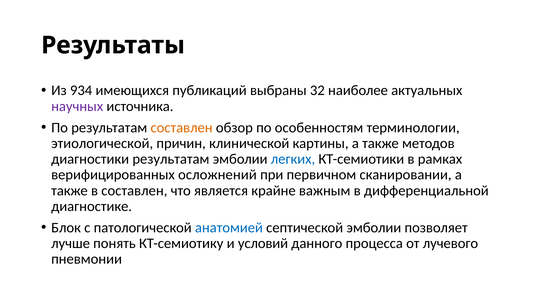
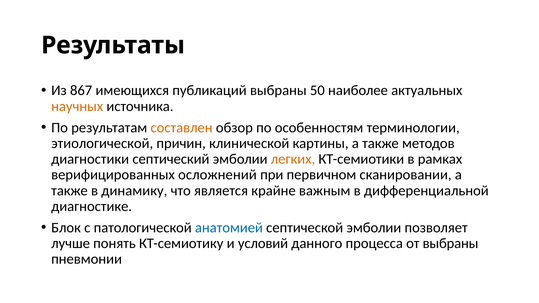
934: 934 -> 867 (81, 91)
32: 32 -> 50 (317, 91)
научных colour: purple -> orange (77, 106)
диагностики результатам: результатам -> септический (171, 159)
легких colour: blue -> orange (293, 159)
в составлен: составлен -> динамику (134, 191)
от лучевого: лучевого -> выбраны (451, 244)
